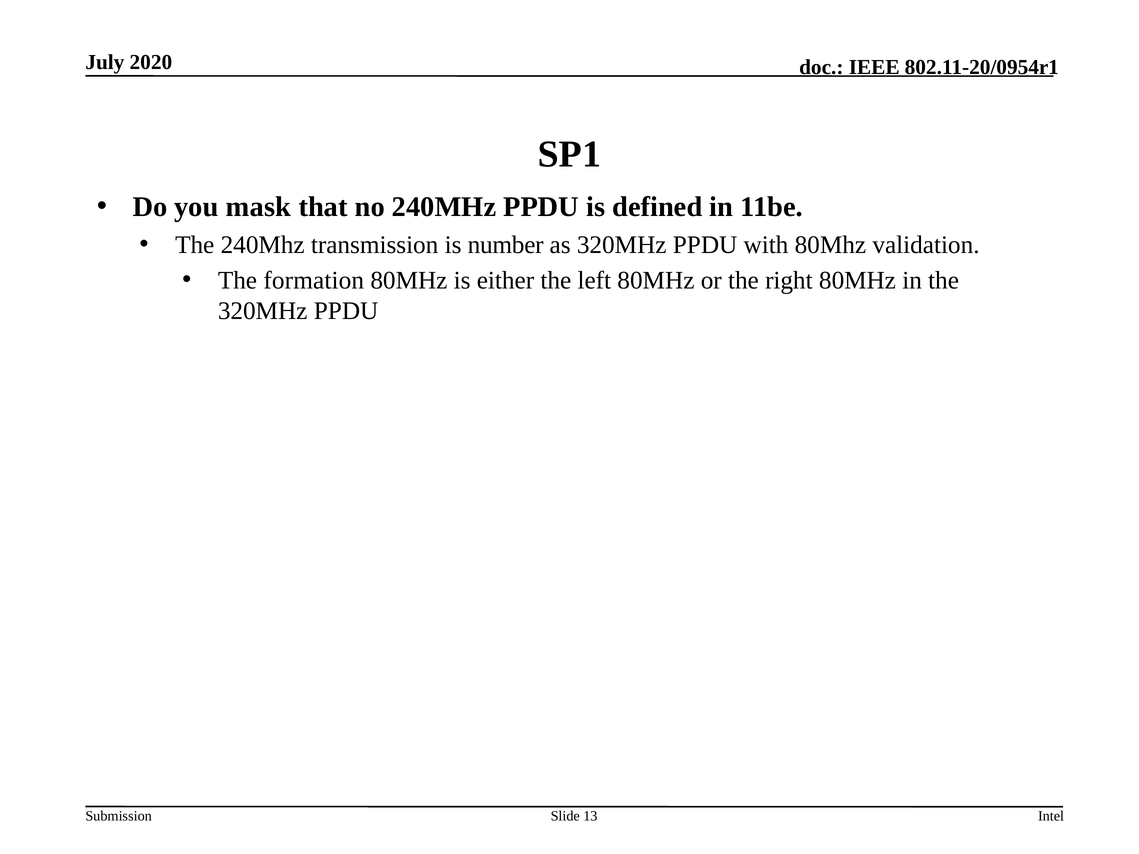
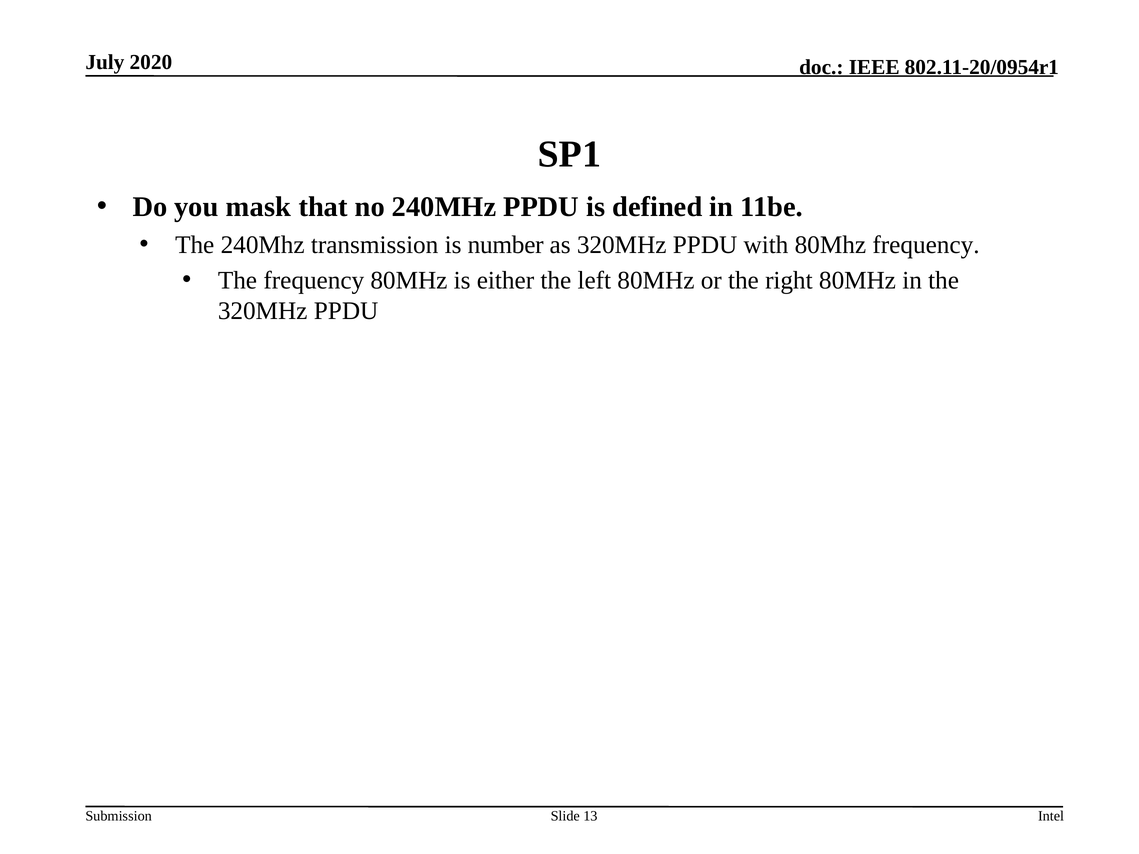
80Mhz validation: validation -> frequency (926, 245)
The formation: formation -> frequency (314, 280)
